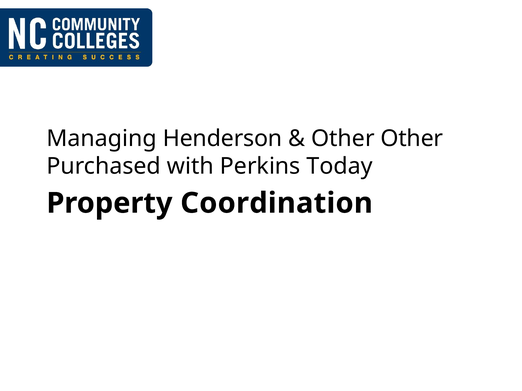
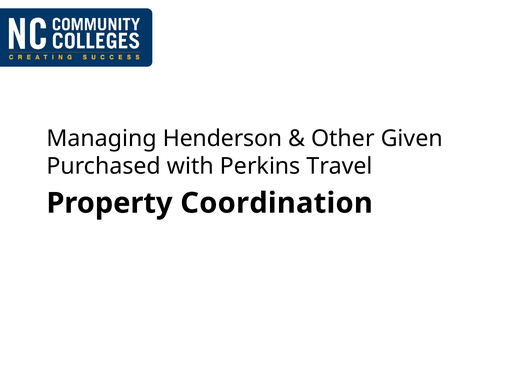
Other Other: Other -> Given (412, 139)
Today: Today -> Travel (340, 166)
